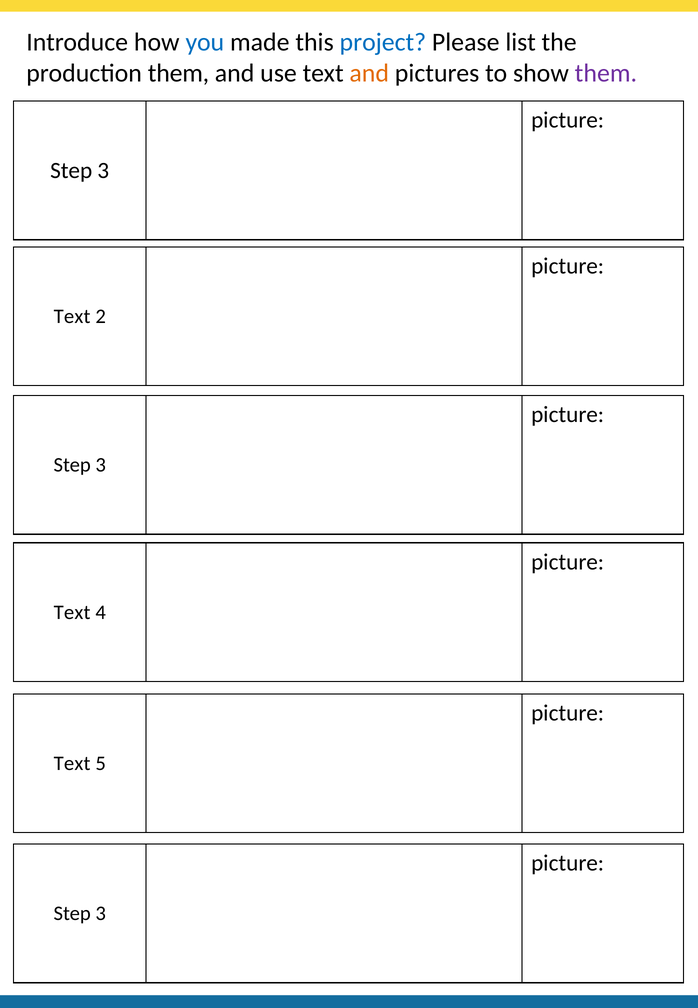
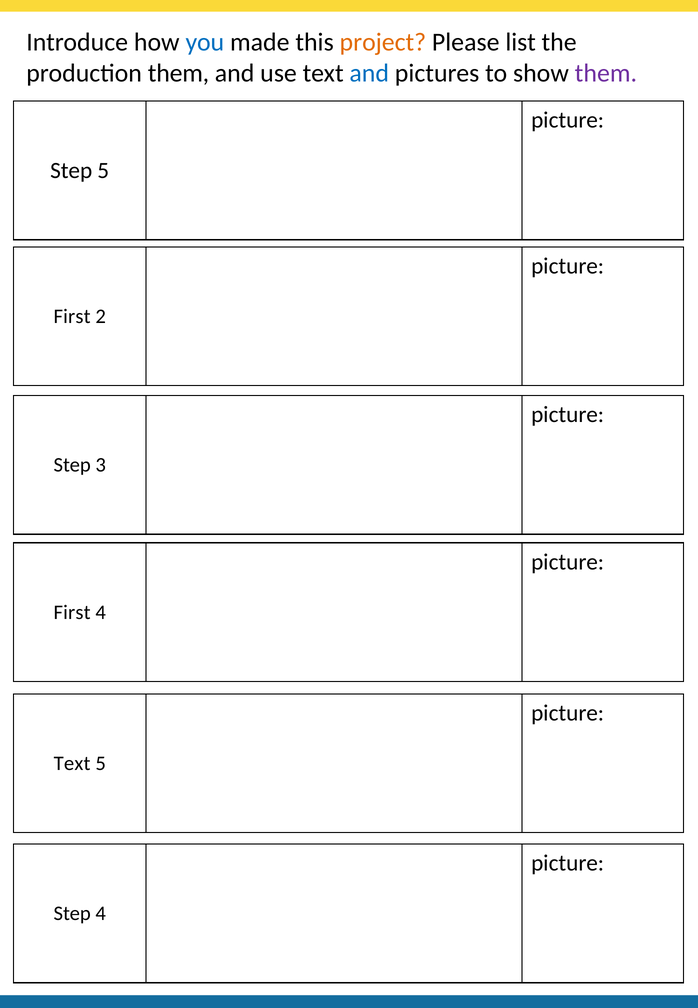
project colour: blue -> orange (383, 42)
and colour: orange -> blue (369, 73)
3: 3 -> 5 (103, 171)
Text: Text -> First (72, 316)
Text: Text -> First (72, 612)
3: 3 -> 4 (101, 914)
